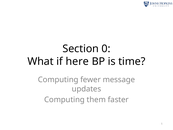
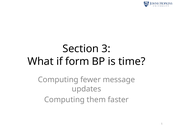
0: 0 -> 3 (106, 49)
here: here -> form (77, 61)
